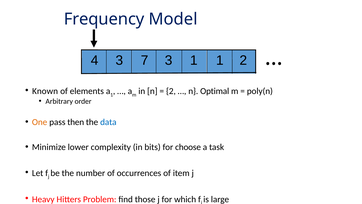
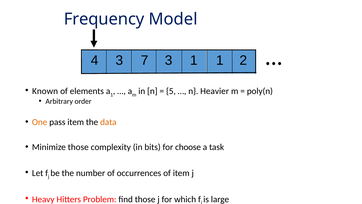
2: 2 -> 5 (171, 91)
Optimal: Optimal -> Heavier (215, 91)
pass then: then -> item (76, 122)
data colour: blue -> orange (108, 122)
Minimize lower: lower -> those (78, 147)
